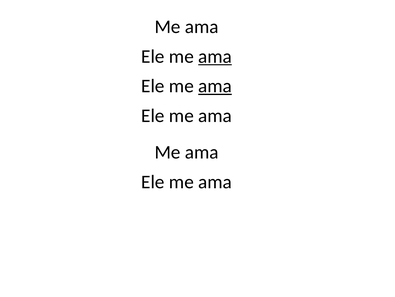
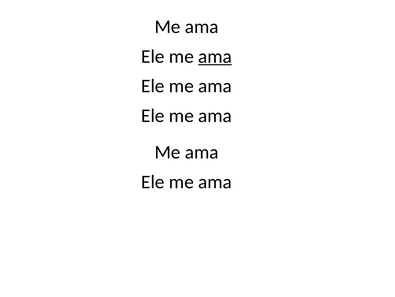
ama underline: present -> none (215, 86)
